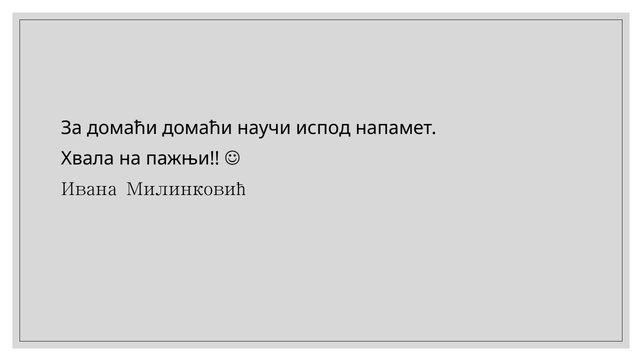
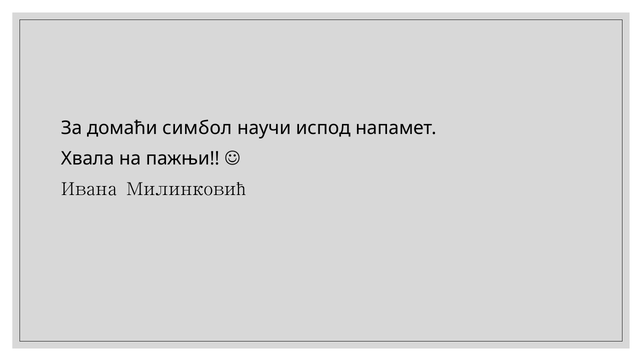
домаћи домаћи: домаћи -> симбол (197, 128)
